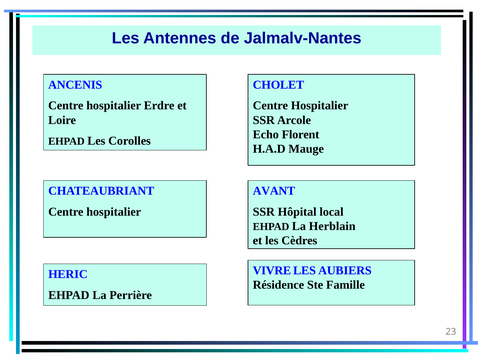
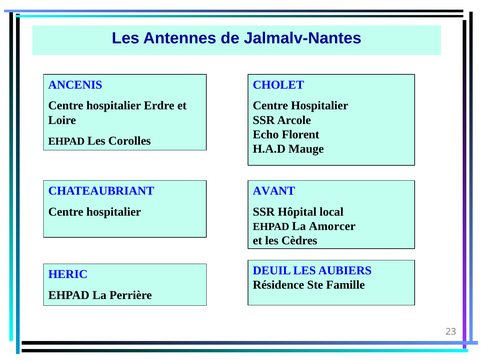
Herblain: Herblain -> Amorcer (332, 226)
VIVRE: VIVRE -> DEUIL (272, 270)
